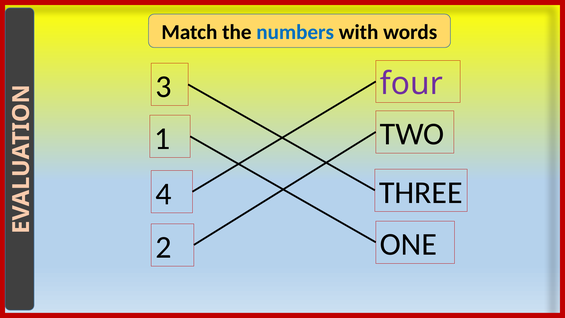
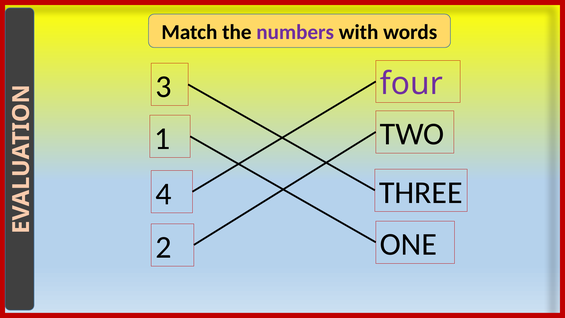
numbers colour: blue -> purple (295, 32)
